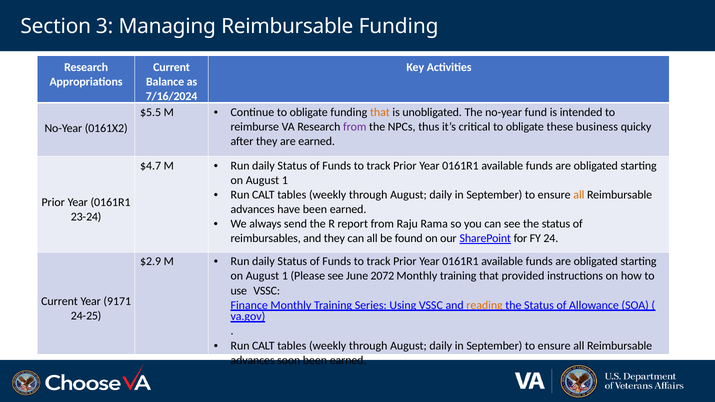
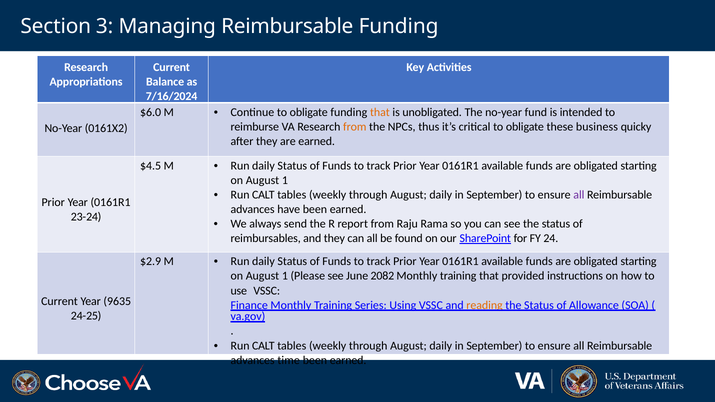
$5.5: $5.5 -> $6.0 (151, 112)
from colour: purple -> orange (355, 127)
$4.7: $4.7 -> $4.5 (151, 166)
all colour: orange -> purple (579, 195)
2072: 2072 -> 2082 (382, 276)
9171: 9171 -> 9635 (117, 301)
soon: soon -> time (289, 360)
